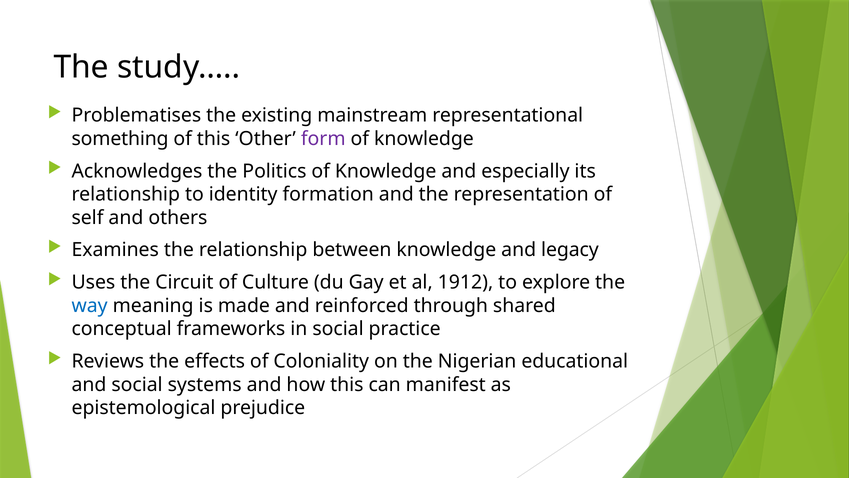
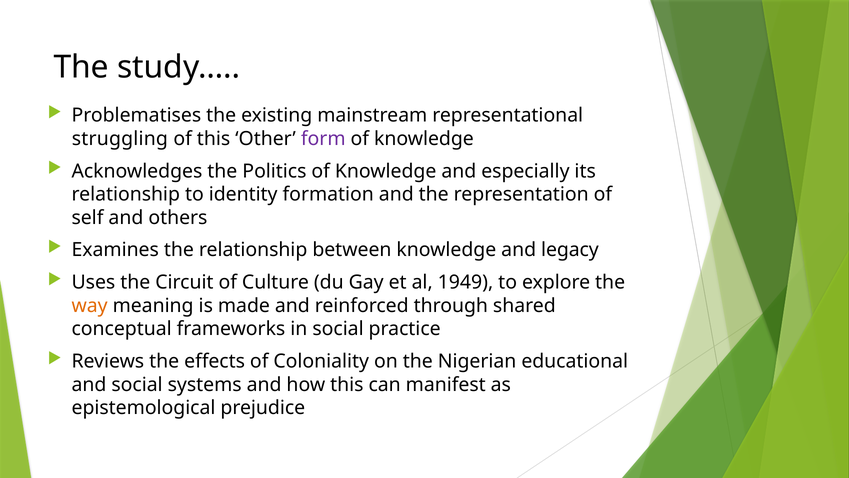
something: something -> struggling (120, 139)
1912: 1912 -> 1949 (465, 282)
way colour: blue -> orange (90, 305)
